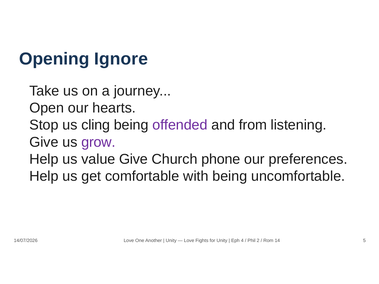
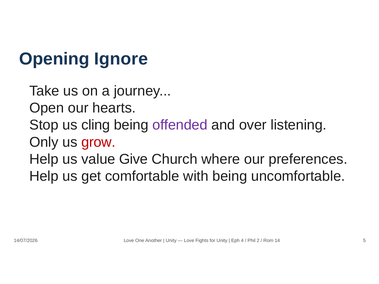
from: from -> over (253, 125)
Give: Give -> Only (44, 142)
grow colour: purple -> red (98, 142)
phone: phone -> where (221, 159)
